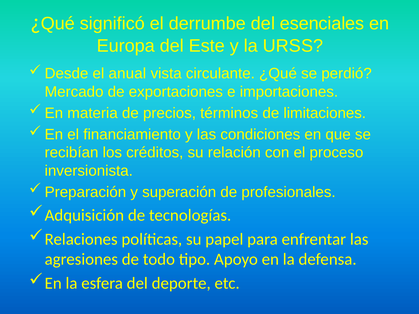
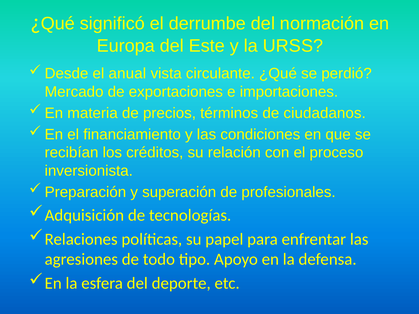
esenciales: esenciales -> normación (322, 24)
limitaciones: limitaciones -> ciudadanos (325, 113)
